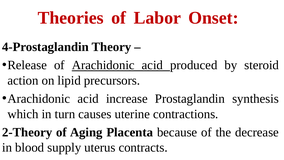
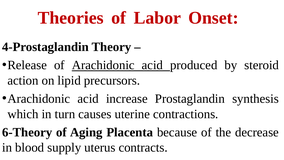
2-Theory: 2-Theory -> 6-Theory (27, 132)
